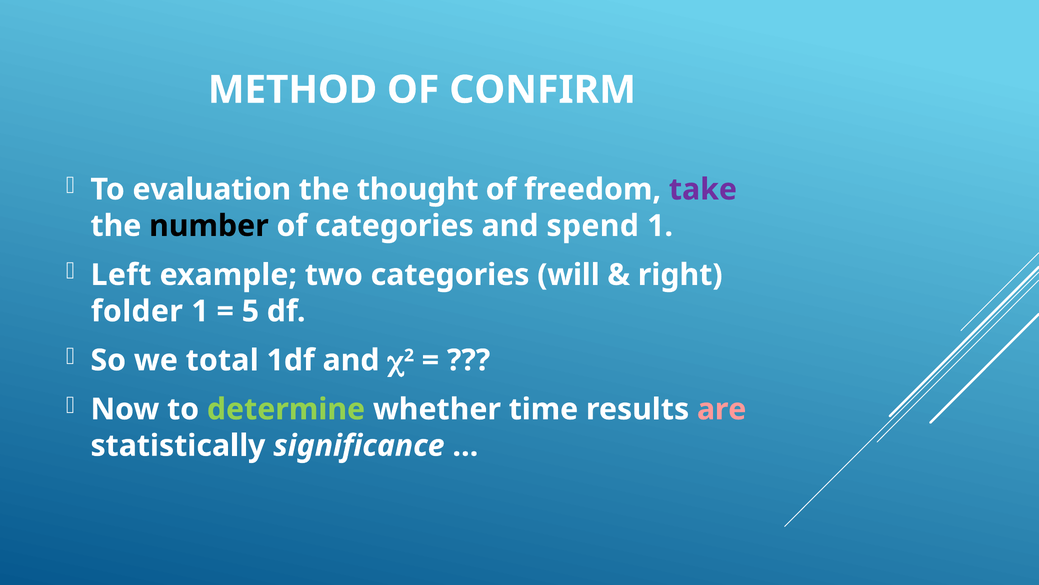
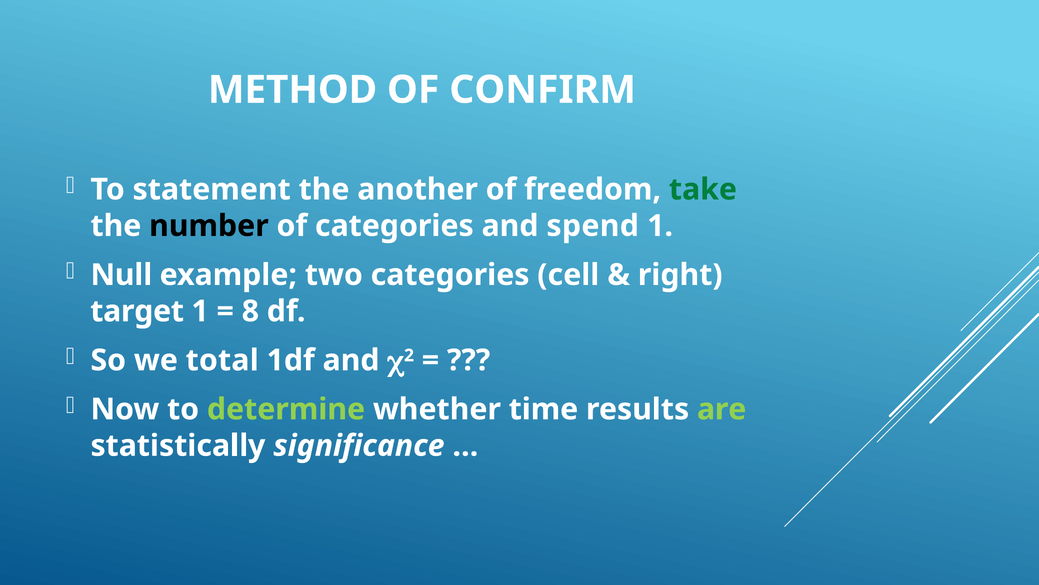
evaluation: evaluation -> statement (212, 189)
thought: thought -> another (418, 189)
take colour: purple -> green (703, 189)
Left: Left -> Null (121, 275)
will: will -> cell (568, 275)
folder: folder -> target (137, 311)
5: 5 -> 8 (250, 311)
are colour: pink -> light green (722, 409)
